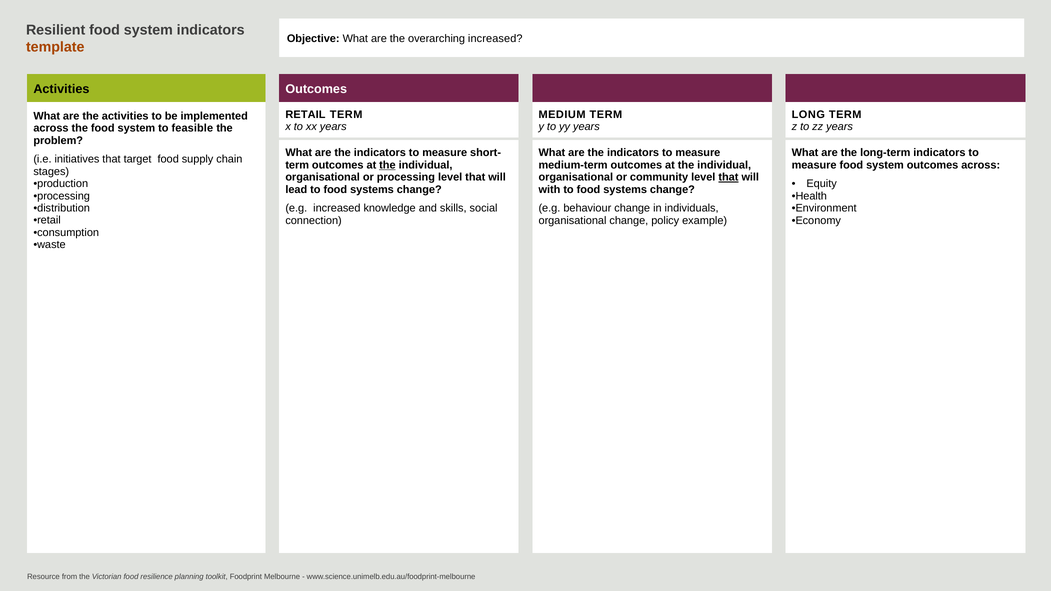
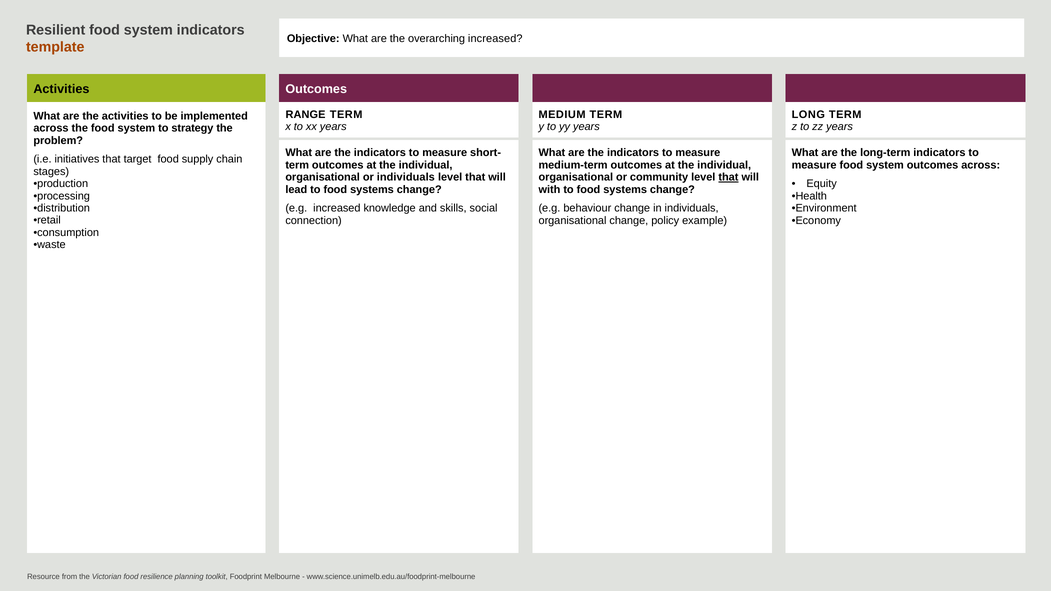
RETAIL: RETAIL -> RANGE (306, 114)
feasible: feasible -> strategy (192, 128)
the underline: present -> none (387, 165)
or processing: processing -> individuals (406, 177)
